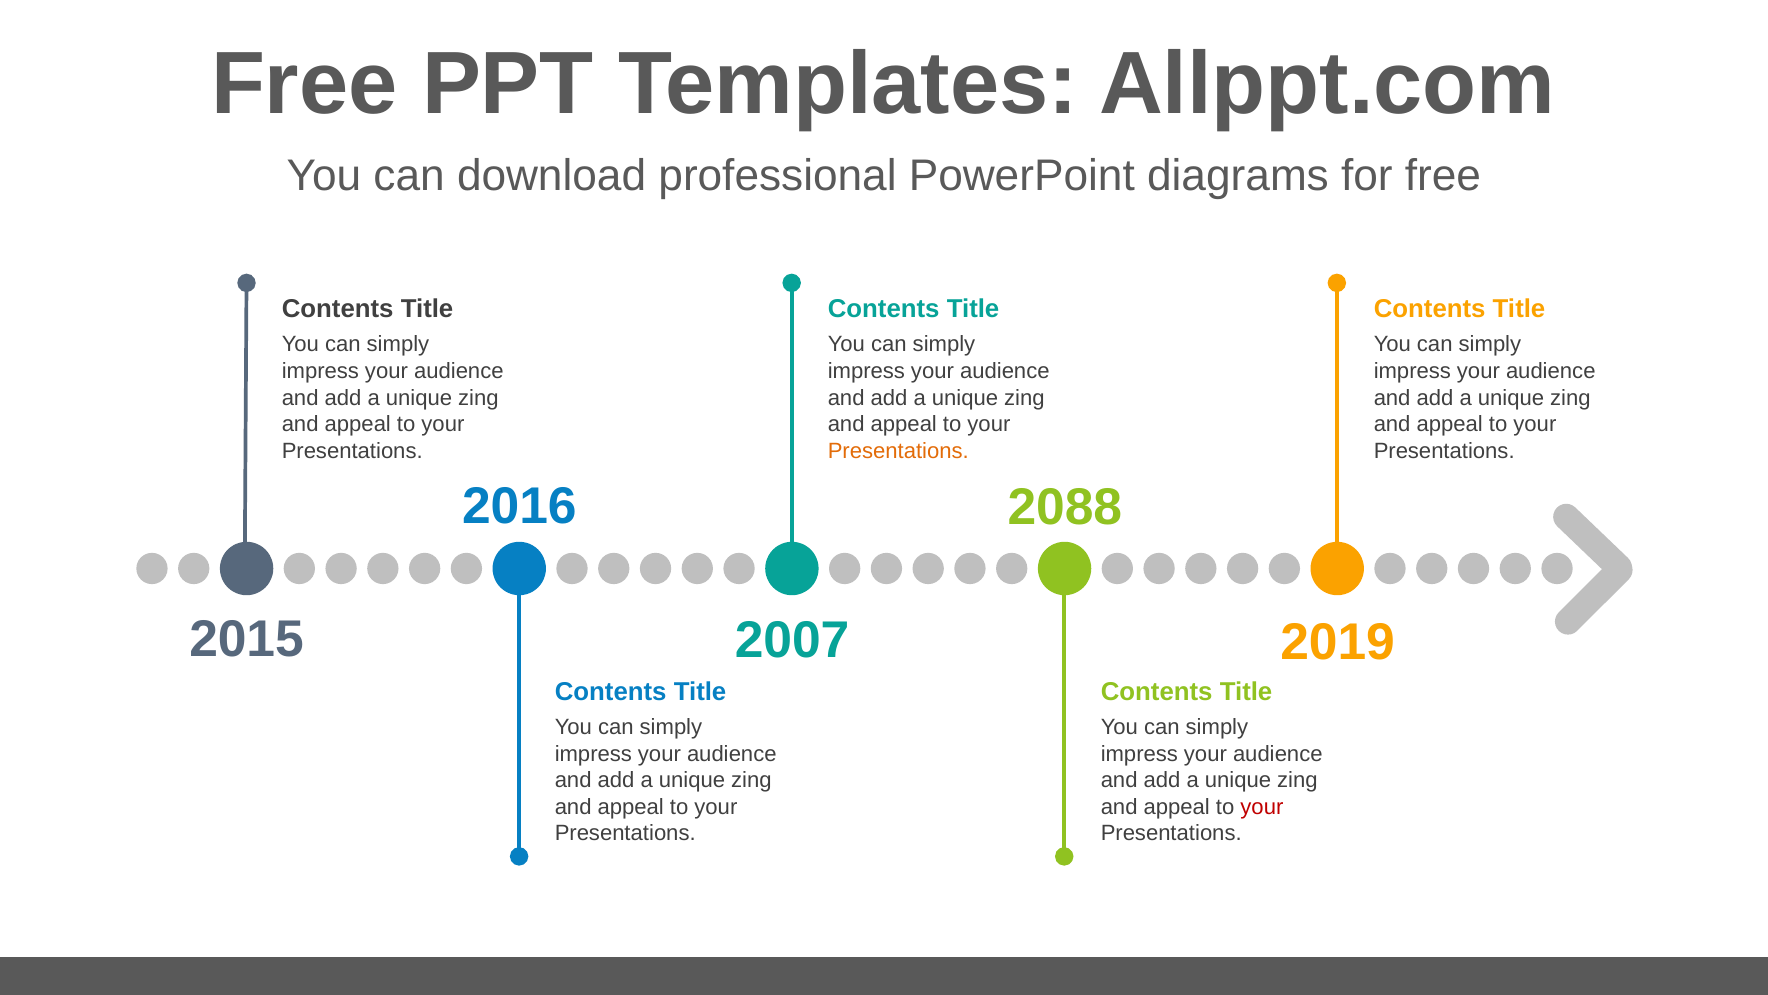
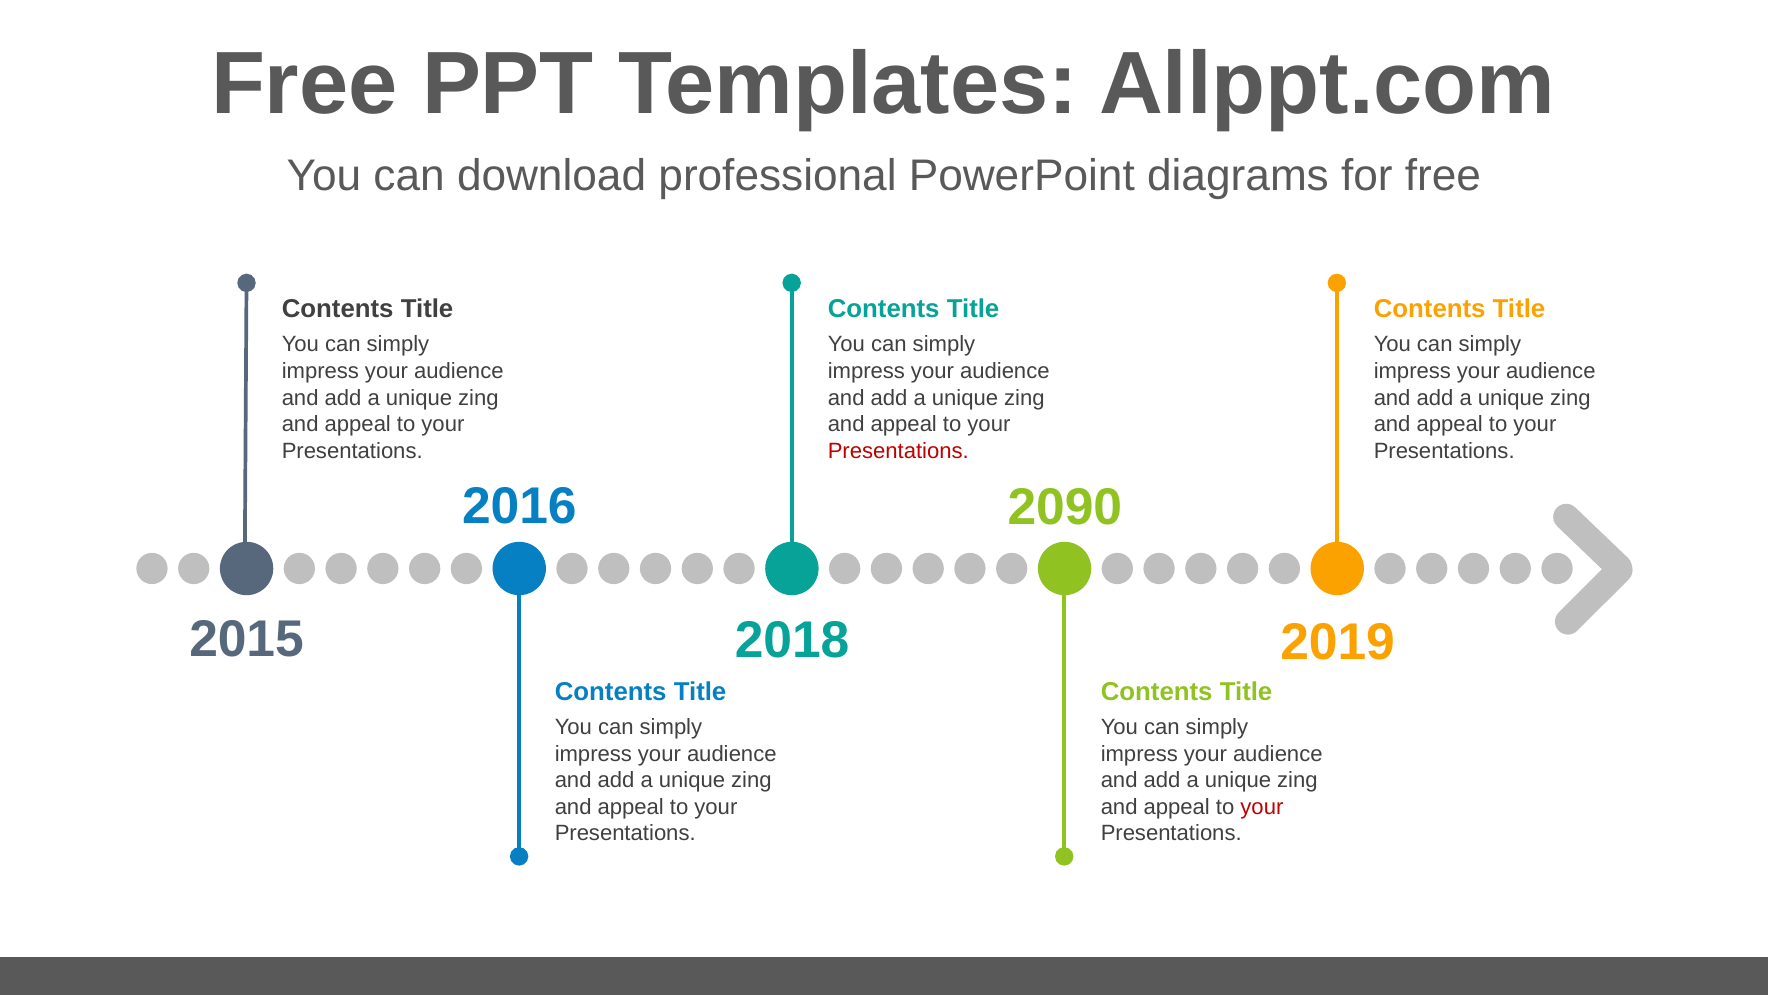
Presentations colour: orange -> red (898, 451)
2088: 2088 -> 2090 (1065, 507)
2007: 2007 -> 2018 (792, 641)
